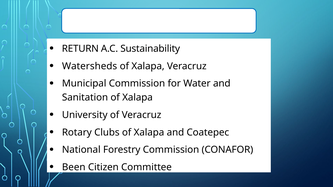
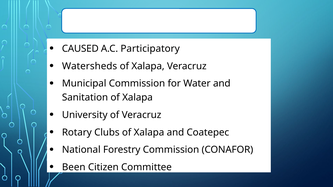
RETURN: RETURN -> CAUSED (80, 49)
Sustainability: Sustainability -> Participatory (150, 49)
